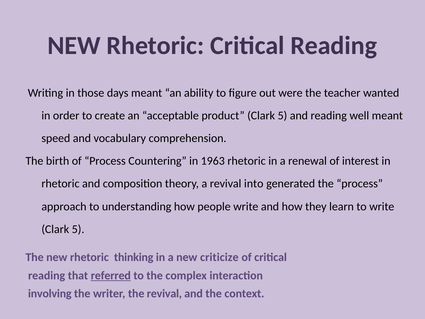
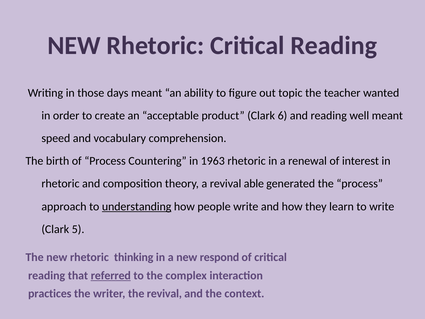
were: were -> topic (290, 93)
product Clark 5: 5 -> 6 (282, 116)
into: into -> able (254, 184)
understanding underline: none -> present (137, 206)
criticize: criticize -> respond (219, 257)
involving: involving -> practices (50, 294)
